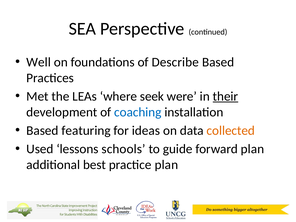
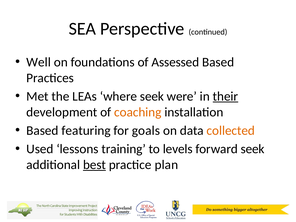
Describe: Describe -> Assessed (175, 62)
coaching colour: blue -> orange (138, 112)
ideas: ideas -> goals (146, 131)
schools: schools -> training (124, 149)
guide: guide -> levels (178, 149)
forward plan: plan -> seek (253, 149)
best underline: none -> present (94, 165)
